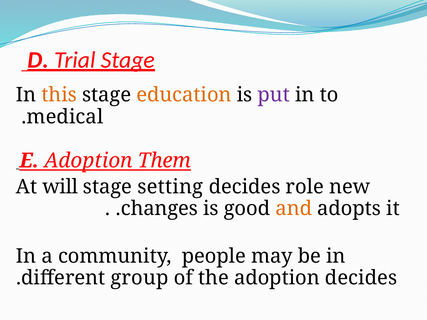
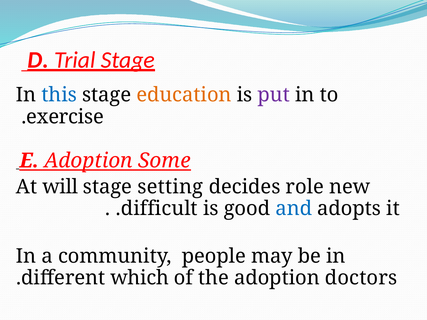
this colour: orange -> blue (59, 95)
medical: medical -> exercise (65, 117)
Them: Them -> Some (164, 161)
changes: changes -> difficult (159, 209)
and colour: orange -> blue (294, 209)
group: group -> which (140, 278)
adoption decides: decides -> doctors (361, 278)
